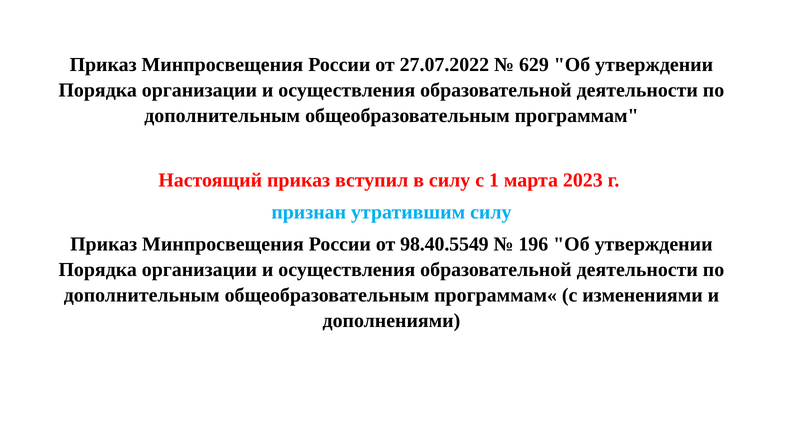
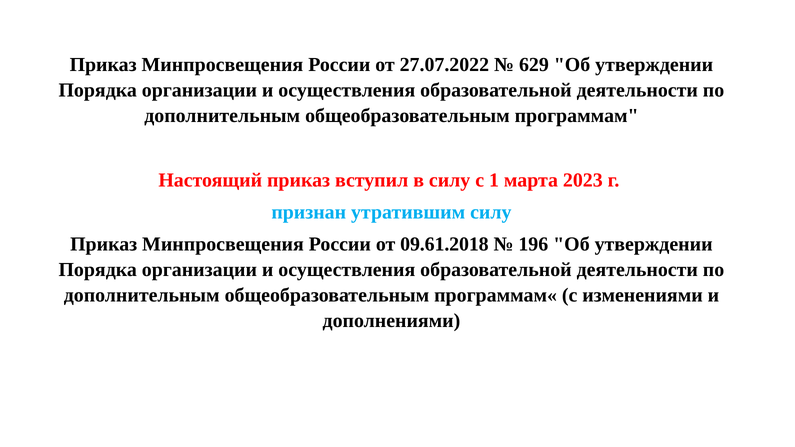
98.40.5549: 98.40.5549 -> 09.61.2018 (444, 244)
